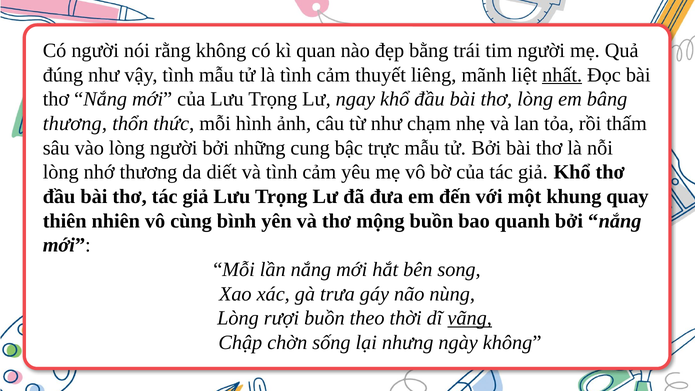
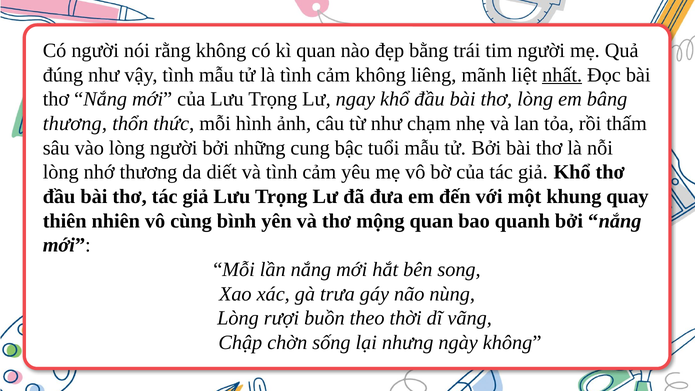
cảm thuyết: thuyết -> không (381, 75)
trực: trực -> tuổi (384, 148)
mộng buồn: buồn -> quan (431, 221)
vãng underline: present -> none (470, 318)
